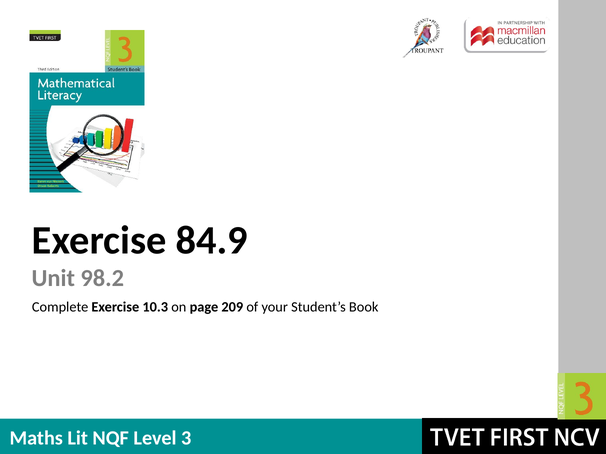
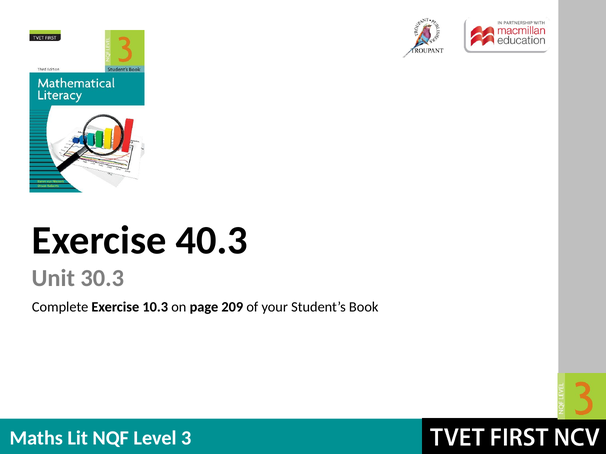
84.9: 84.9 -> 40.3 (212, 241)
98.2: 98.2 -> 30.3 (102, 279)
